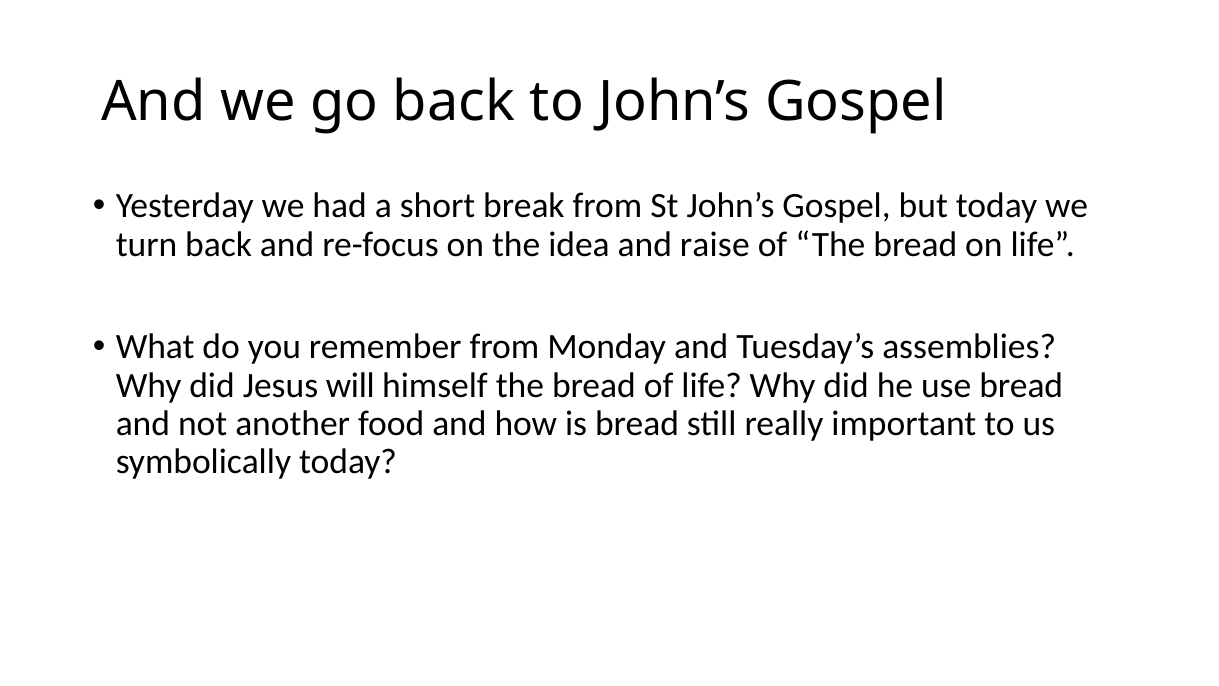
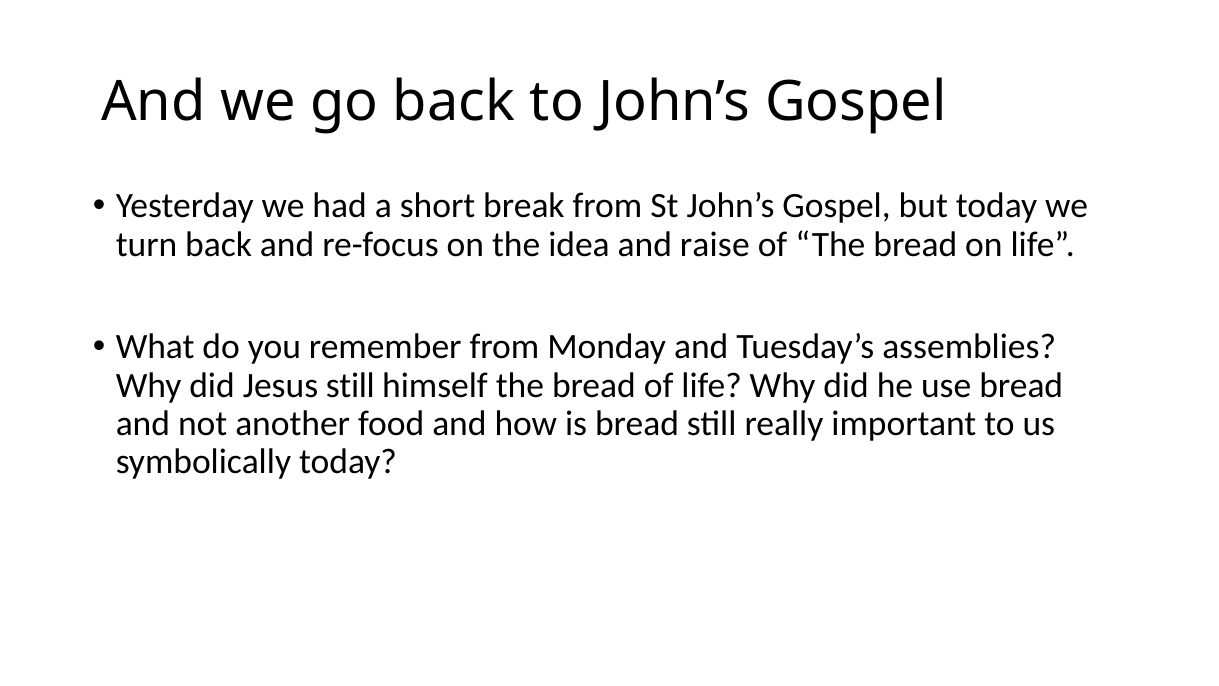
Jesus will: will -> still (350, 385)
